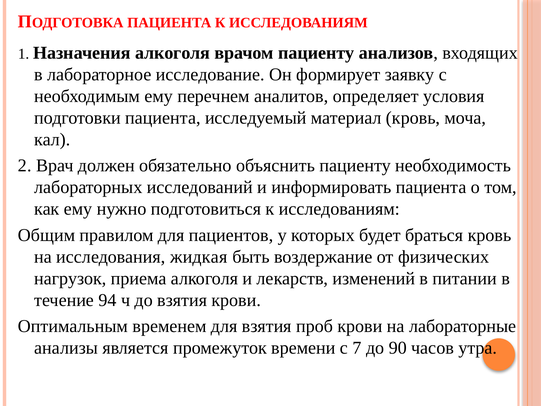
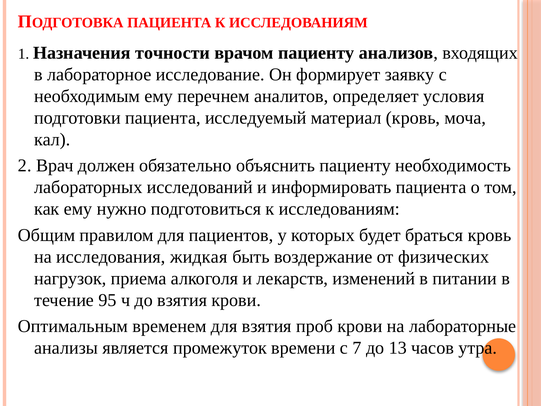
Назначения алкоголя: алкоголя -> точности (173, 53)
94: 94 -> 95 (108, 300)
90: 90 -> 13 (398, 348)
